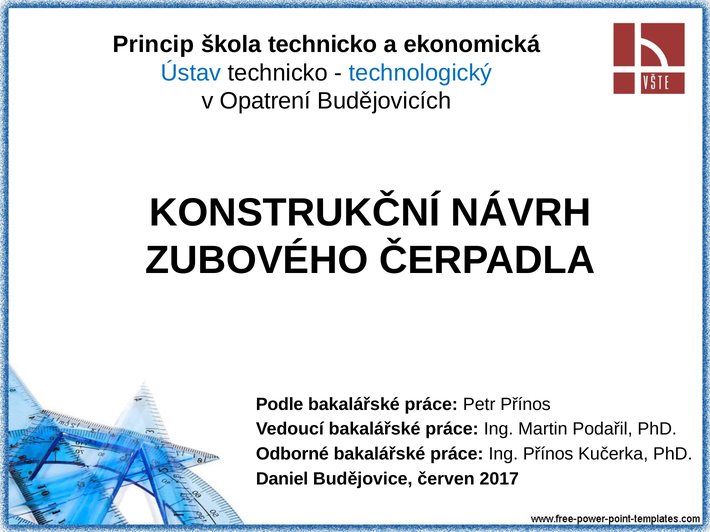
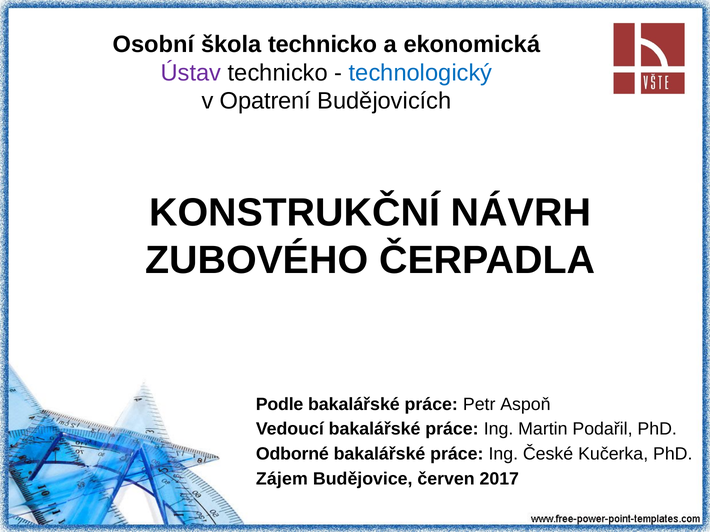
Princip: Princip -> Osobní (153, 44)
Ústav colour: blue -> purple (191, 73)
Petr Přínos: Přínos -> Aspoň (525, 405)
Ing Přínos: Přínos -> České (548, 454)
Daniel: Daniel -> Zájem (282, 479)
